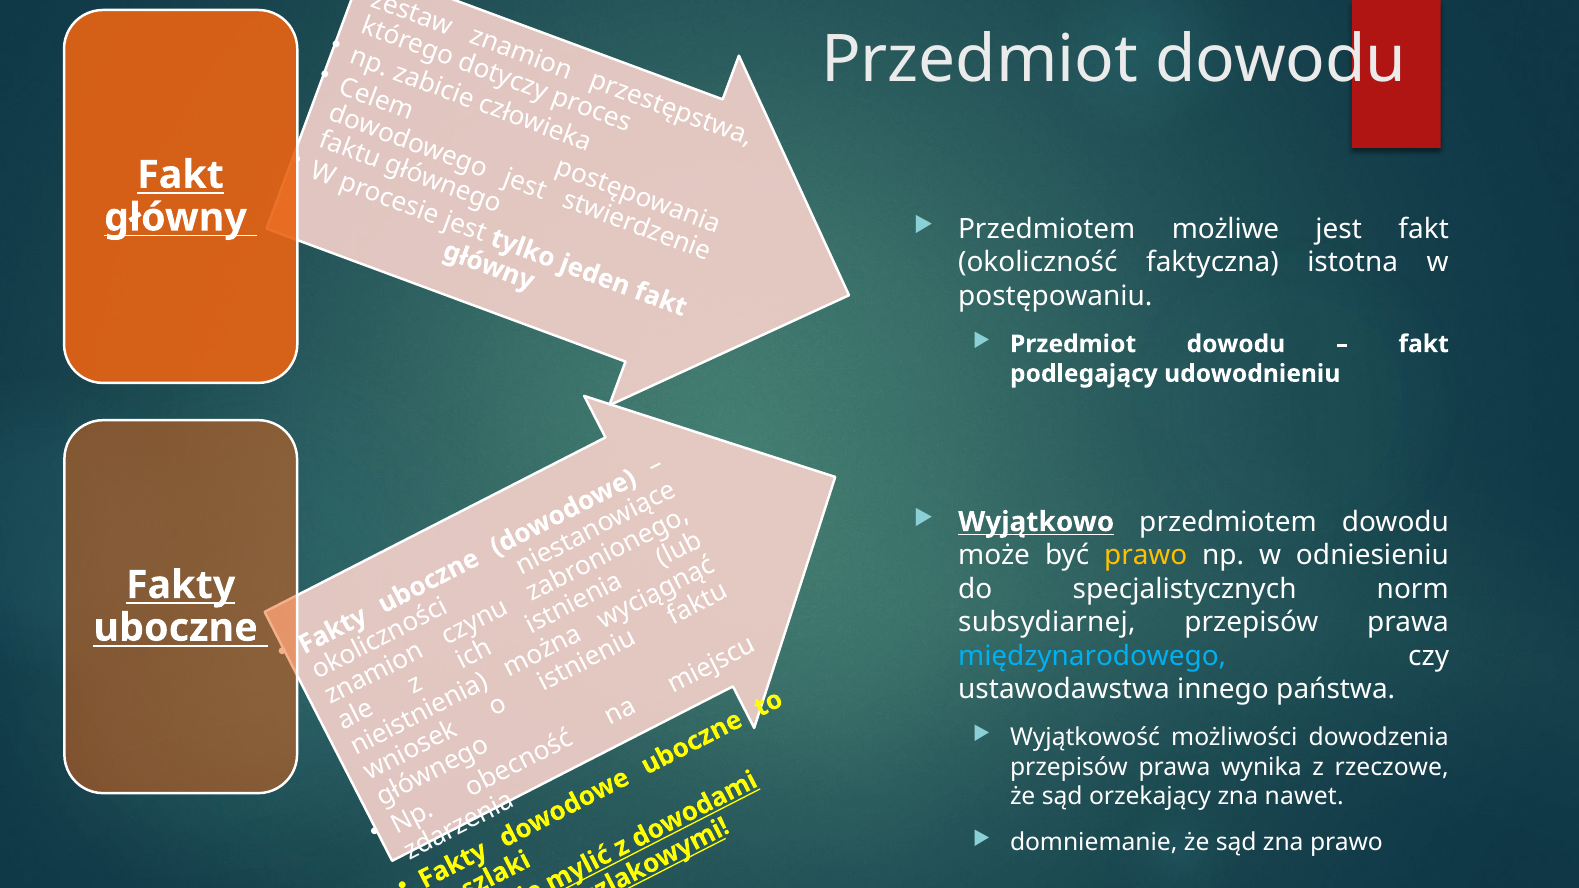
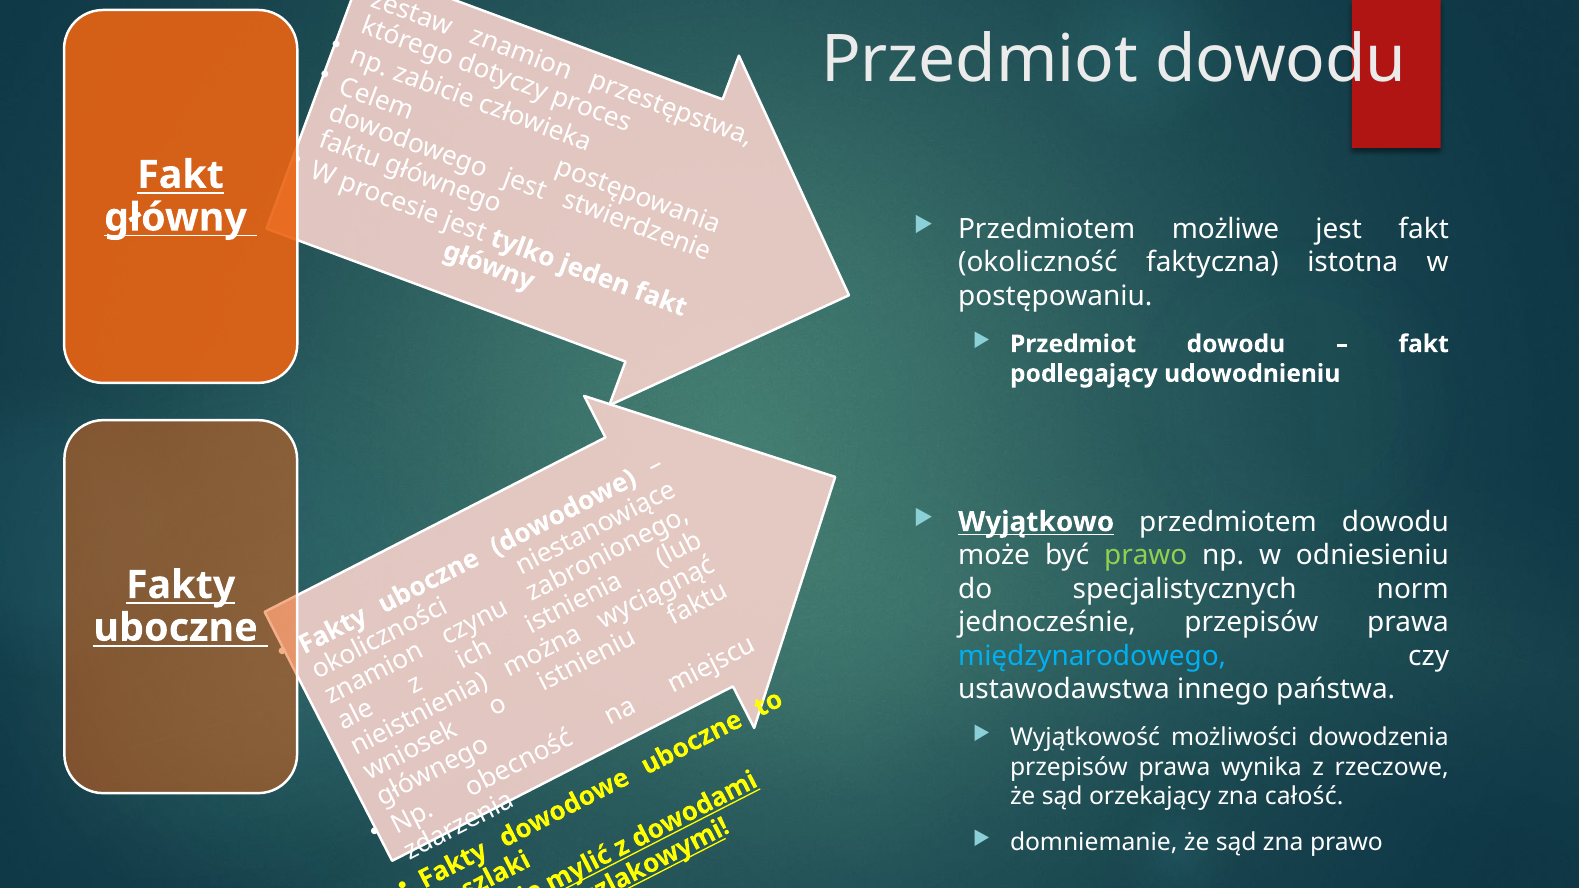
prawo colour: yellow -> light green (1146, 556)
subsydiarnej: subsydiarnej -> jednocześnie (1047, 623)
nawet: nawet -> całość (1304, 797)
